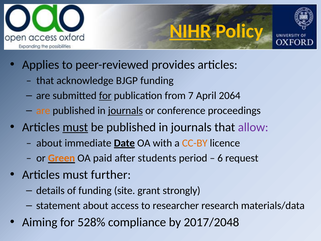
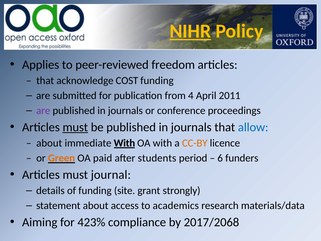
provides: provides -> freedom (173, 65)
BJGP: BJGP -> COST (127, 81)
for underline: present -> none (105, 96)
7: 7 -> 4 (191, 96)
2064: 2064 -> 2011 (230, 96)
are colour: orange -> purple (43, 110)
journals underline: present -> none (125, 110)
allow colour: purple -> blue (253, 127)
immediate Date: Date -> With (124, 143)
request: request -> funders (242, 158)
further: further -> journal (111, 174)
researcher: researcher -> academics (176, 205)
528%: 528% -> 423% (91, 222)
2017/2048: 2017/2048 -> 2017/2068 (211, 222)
